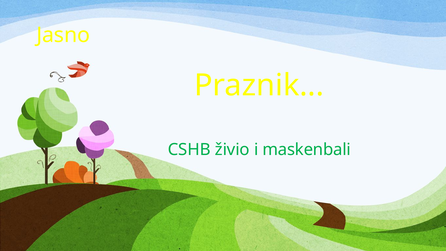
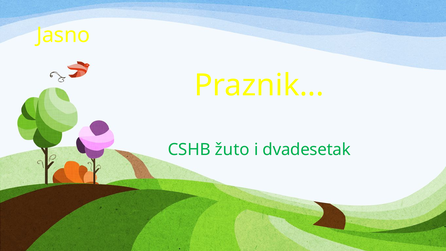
živio: živio -> žuto (232, 150)
maskenbali: maskenbali -> dvadesetak (307, 150)
